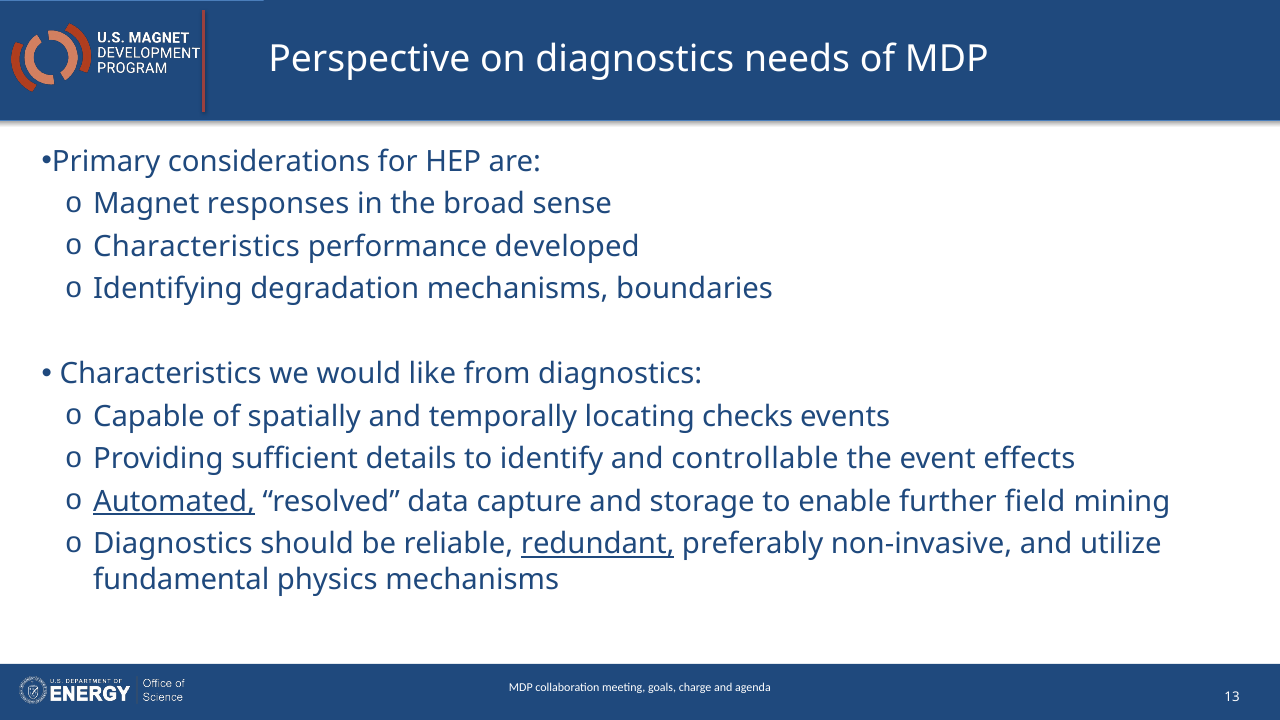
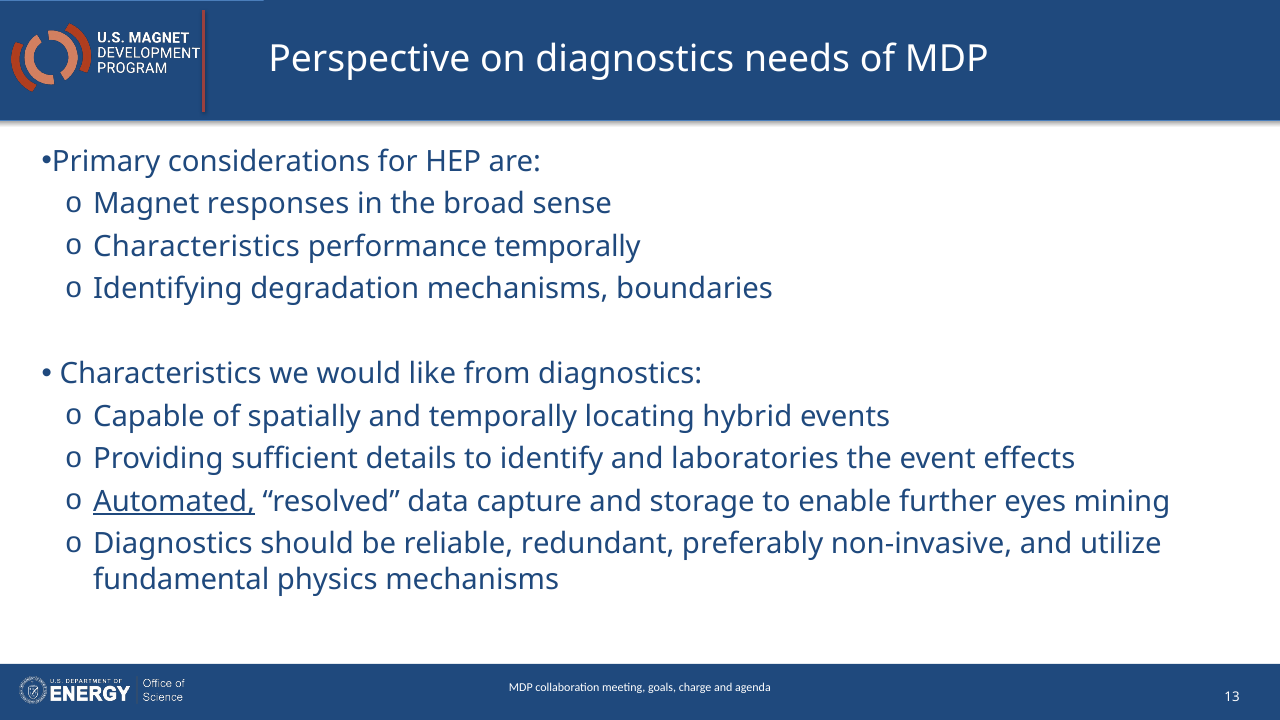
performance developed: developed -> temporally (567, 247)
checks: checks -> hybrid (747, 417)
controllable: controllable -> laboratories (755, 459)
field: field -> eyes (1035, 502)
redundant underline: present -> none (598, 544)
